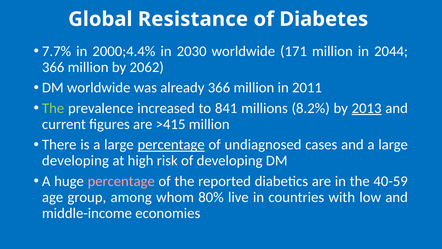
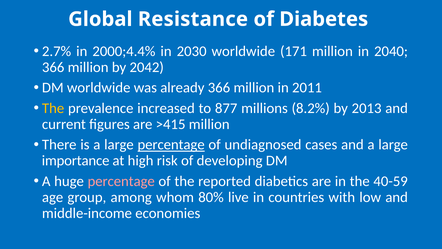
7.7%: 7.7% -> 2.7% (57, 51)
2044: 2044 -> 2040 (391, 51)
2062: 2062 -> 2042 (147, 67)
The colour: light green -> yellow (53, 108)
841: 841 -> 877 (226, 108)
2013 underline: present -> none (367, 108)
developing: developing -> importance (76, 160)
